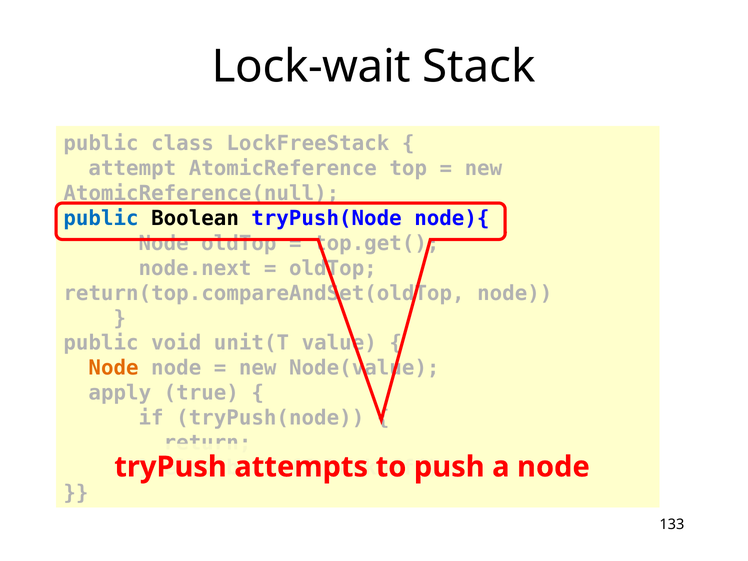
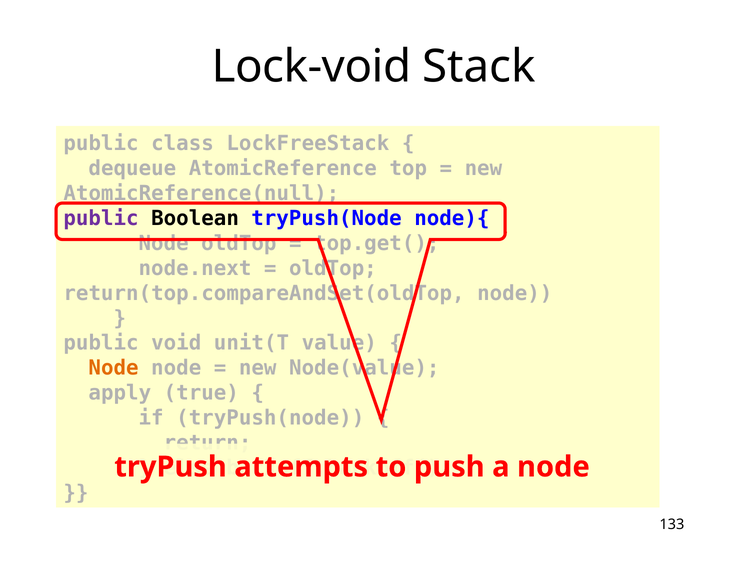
Lock-wait: Lock-wait -> Lock-void (311, 67)
attempt: attempt -> dequeue (132, 169)
public colour: blue -> purple (101, 218)
